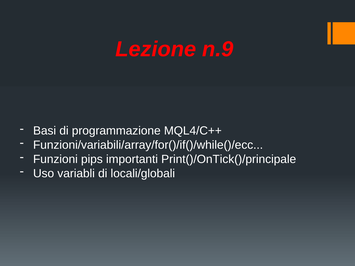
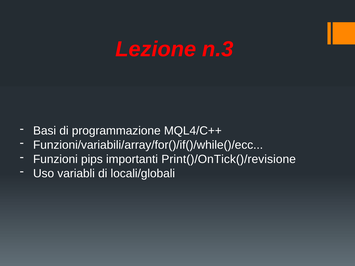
n.9: n.9 -> n.3 (218, 49)
Print()/OnTick()/principale: Print()/OnTick()/principale -> Print()/OnTick()/revisione (229, 159)
